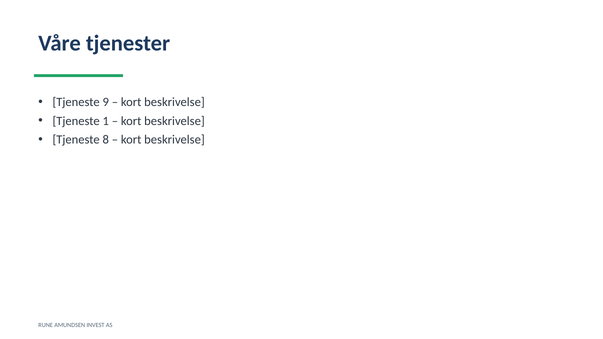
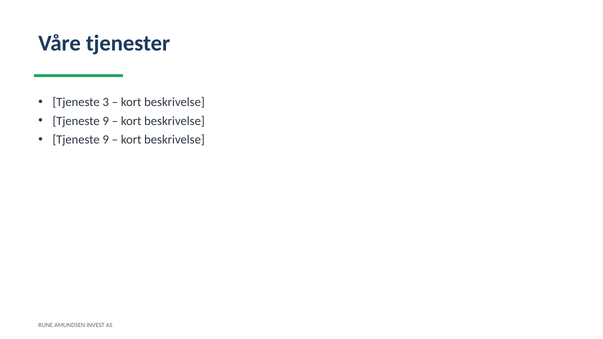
9: 9 -> 3 (106, 102)
1: 1 -> 9 (106, 121)
8: 8 -> 9 (106, 140)
